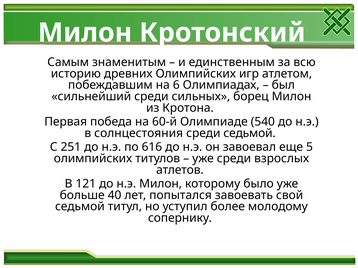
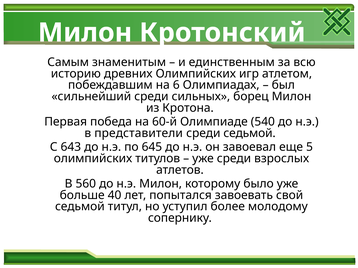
солнцестояния: солнцестояния -> представители (139, 133)
251: 251 -> 643 (71, 147)
616: 616 -> 645 (152, 147)
121: 121 -> 560 (86, 184)
